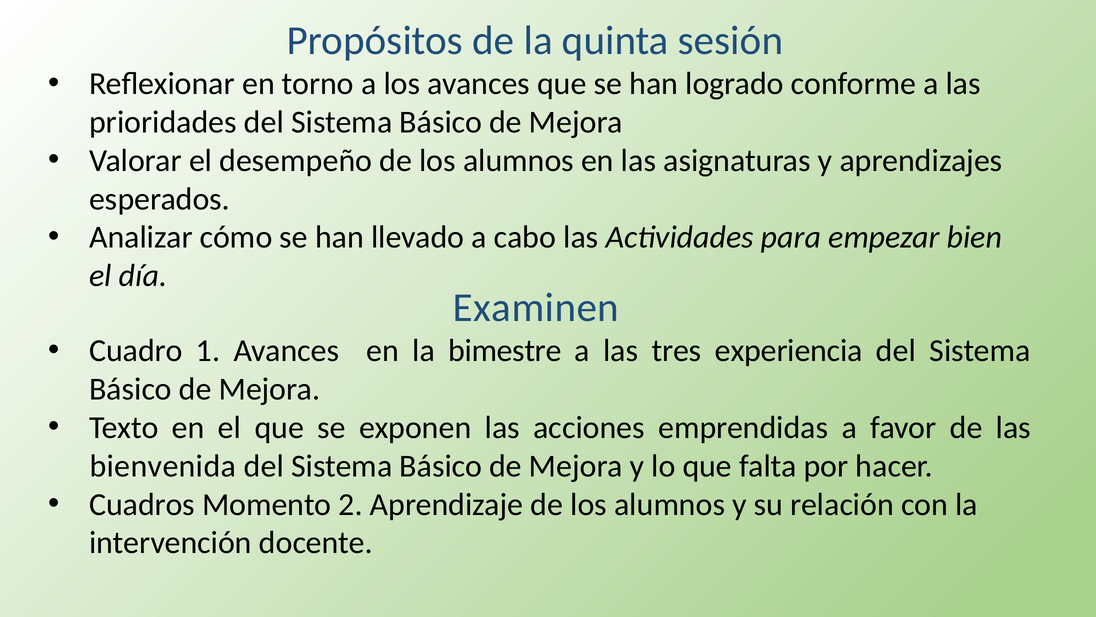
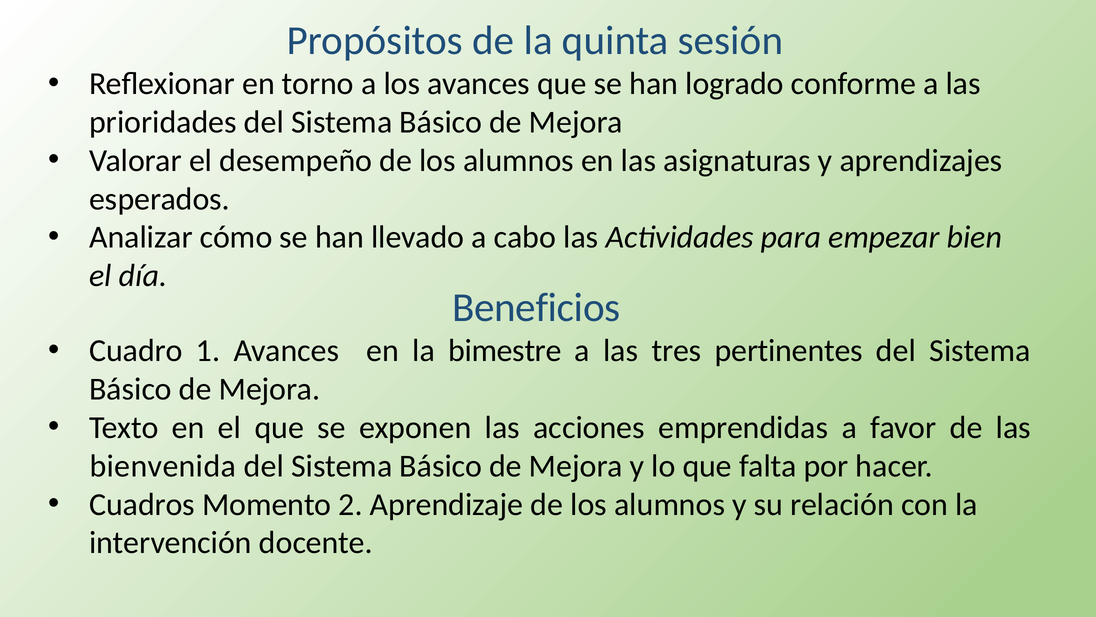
Examinen: Examinen -> Beneficios (536, 307)
experiencia: experiencia -> pertinentes (789, 351)
